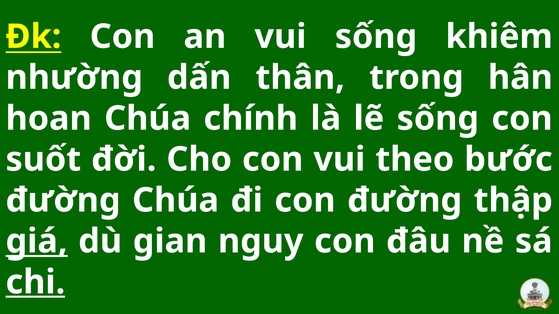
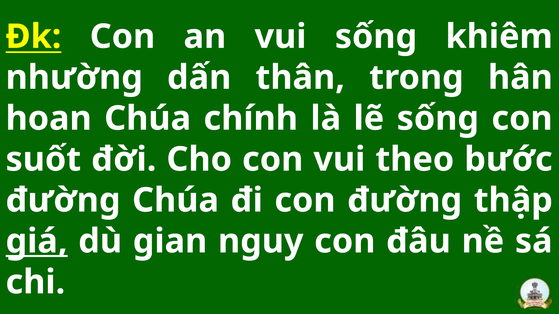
chi underline: present -> none (35, 283)
